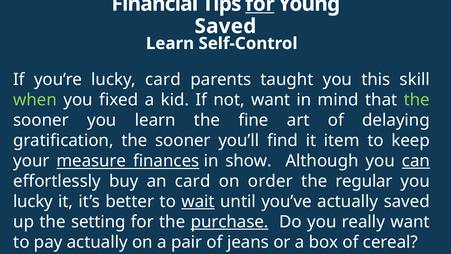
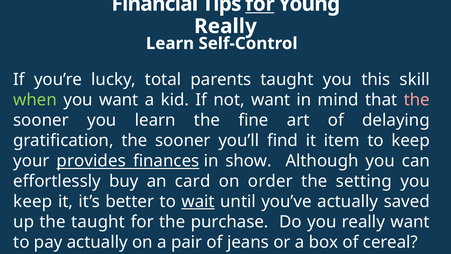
Saved: Saved -> Really (225, 26)
lucky card: card -> total (163, 80)
you fixed: fixed -> want (119, 100)
the colour: light green -> pink (417, 100)
measure: measure -> provides (91, 161)
can underline: present -> none (416, 161)
regular: regular -> setting (364, 181)
lucky: lucky -> keep (33, 201)
the setting: setting -> taught (98, 222)
purchase underline: present -> none (230, 222)
